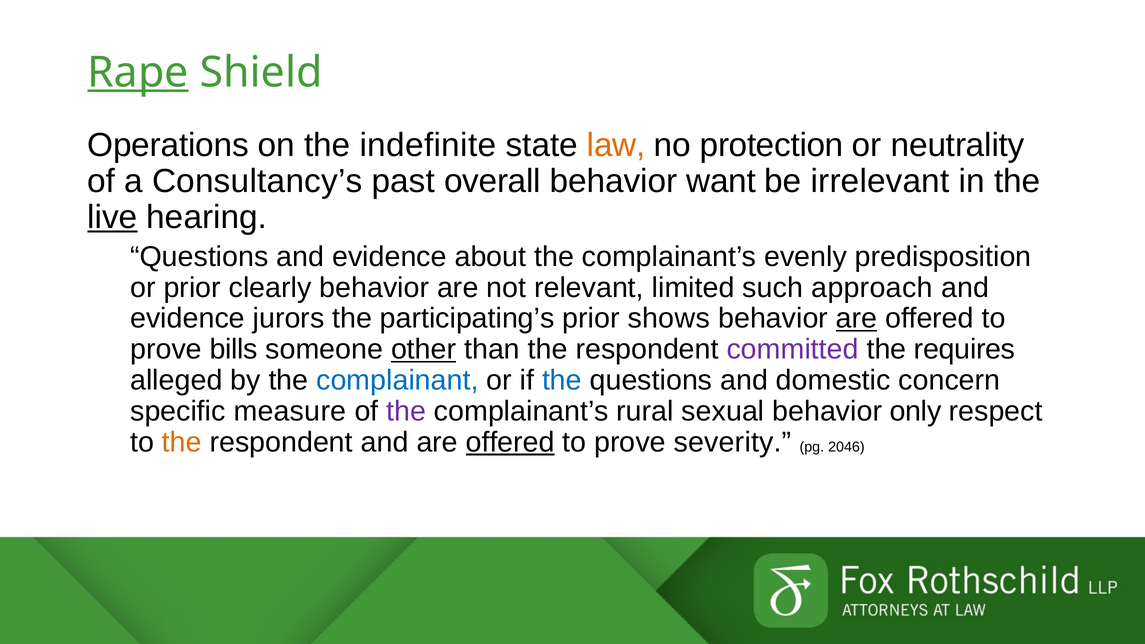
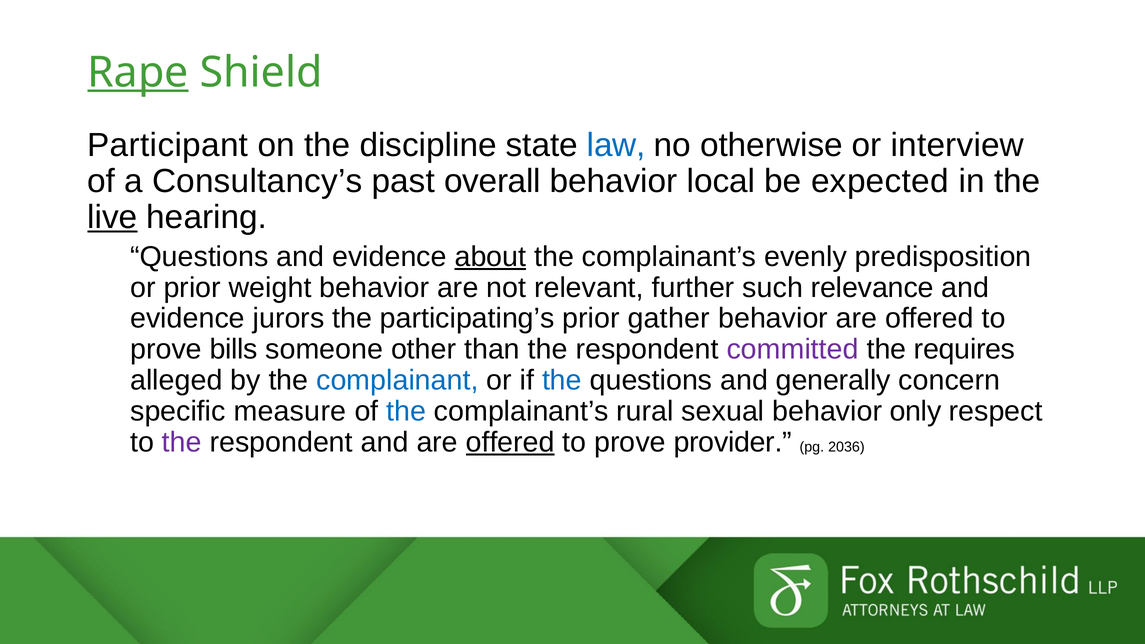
Operations: Operations -> Participant (168, 145)
indefinite: indefinite -> discipline (428, 145)
law colour: orange -> blue (616, 145)
protection: protection -> otherwise (771, 145)
neutrality: neutrality -> interview (957, 145)
want: want -> local (721, 181)
irrelevant: irrelevant -> expected (880, 181)
about underline: none -> present (490, 257)
clearly: clearly -> weight (270, 288)
limited: limited -> further (693, 288)
approach: approach -> relevance (872, 288)
shows: shows -> gather (669, 319)
are underline: present -> none (857, 319)
other underline: present -> none (424, 349)
domestic: domestic -> generally (833, 380)
the colour: purple -> blue (406, 411)
the colour: orange -> purple (182, 442)
severity: severity -> provider (733, 442)
2046: 2046 -> 2036 (846, 447)
